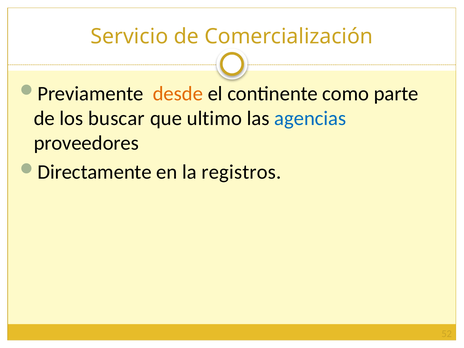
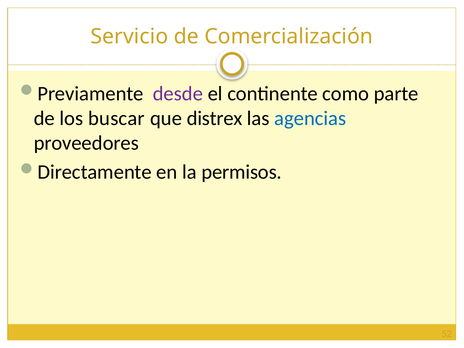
desde colour: orange -> purple (178, 94)
ultimo: ultimo -> distrex (215, 118)
registros: registros -> permisos (242, 172)
